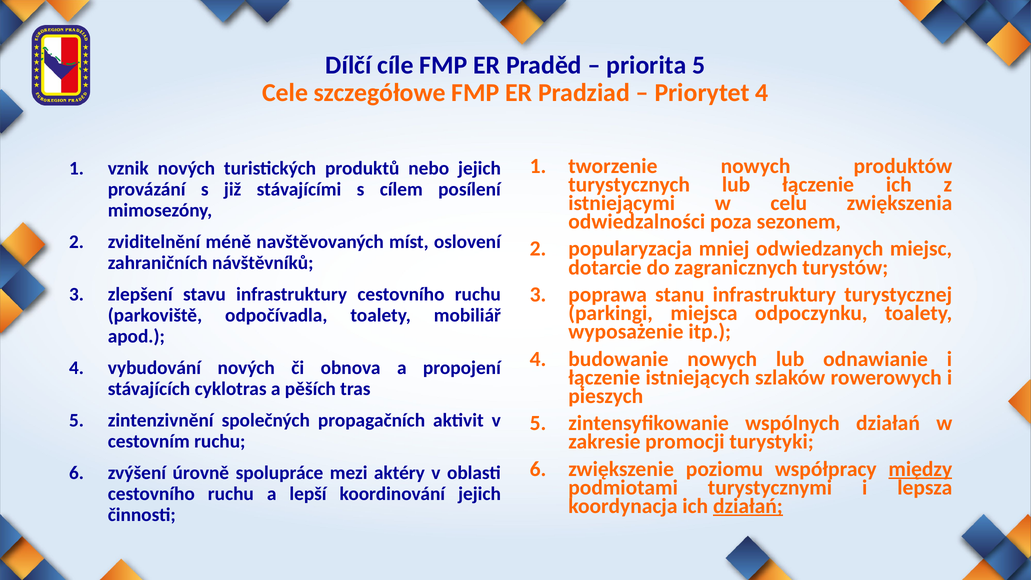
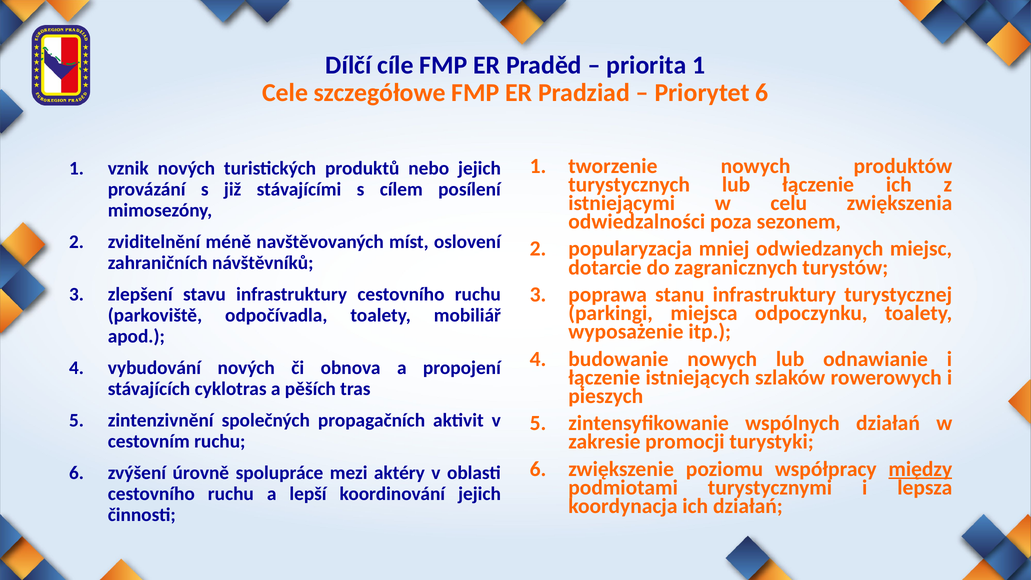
priorita 5: 5 -> 1 (699, 65)
Priorytet 4: 4 -> 6 (762, 93)
działań underline: present -> none (748, 506)
